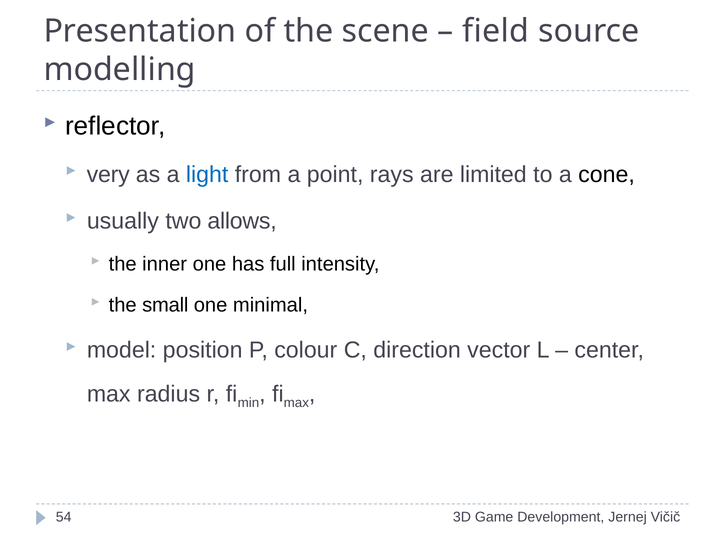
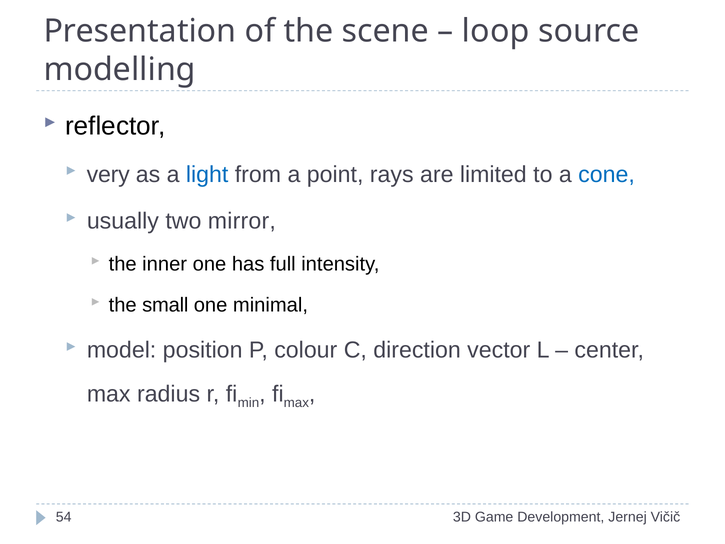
field: field -> loop (496, 31)
cone colour: black -> blue (607, 174)
allows: allows -> mirror (242, 221)
